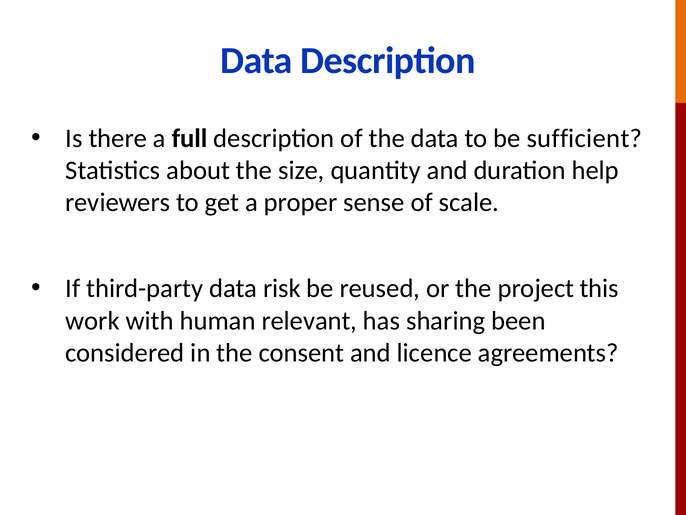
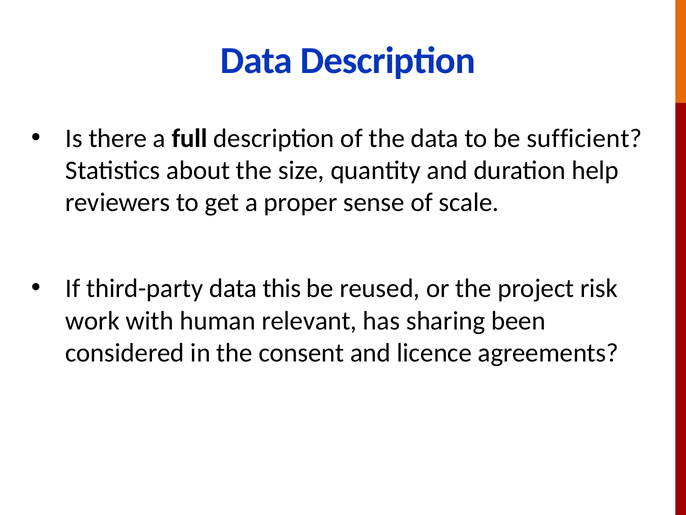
risk: risk -> this (282, 288)
this: this -> risk (599, 288)
